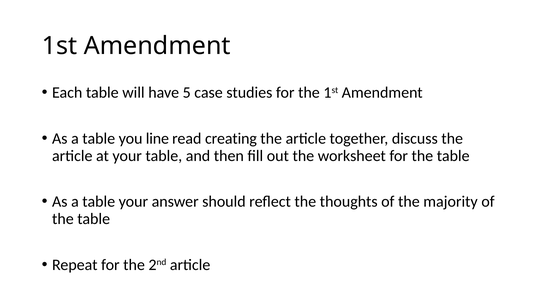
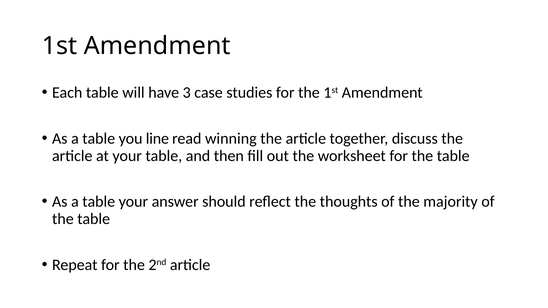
5: 5 -> 3 (187, 93)
creating: creating -> winning (231, 139)
